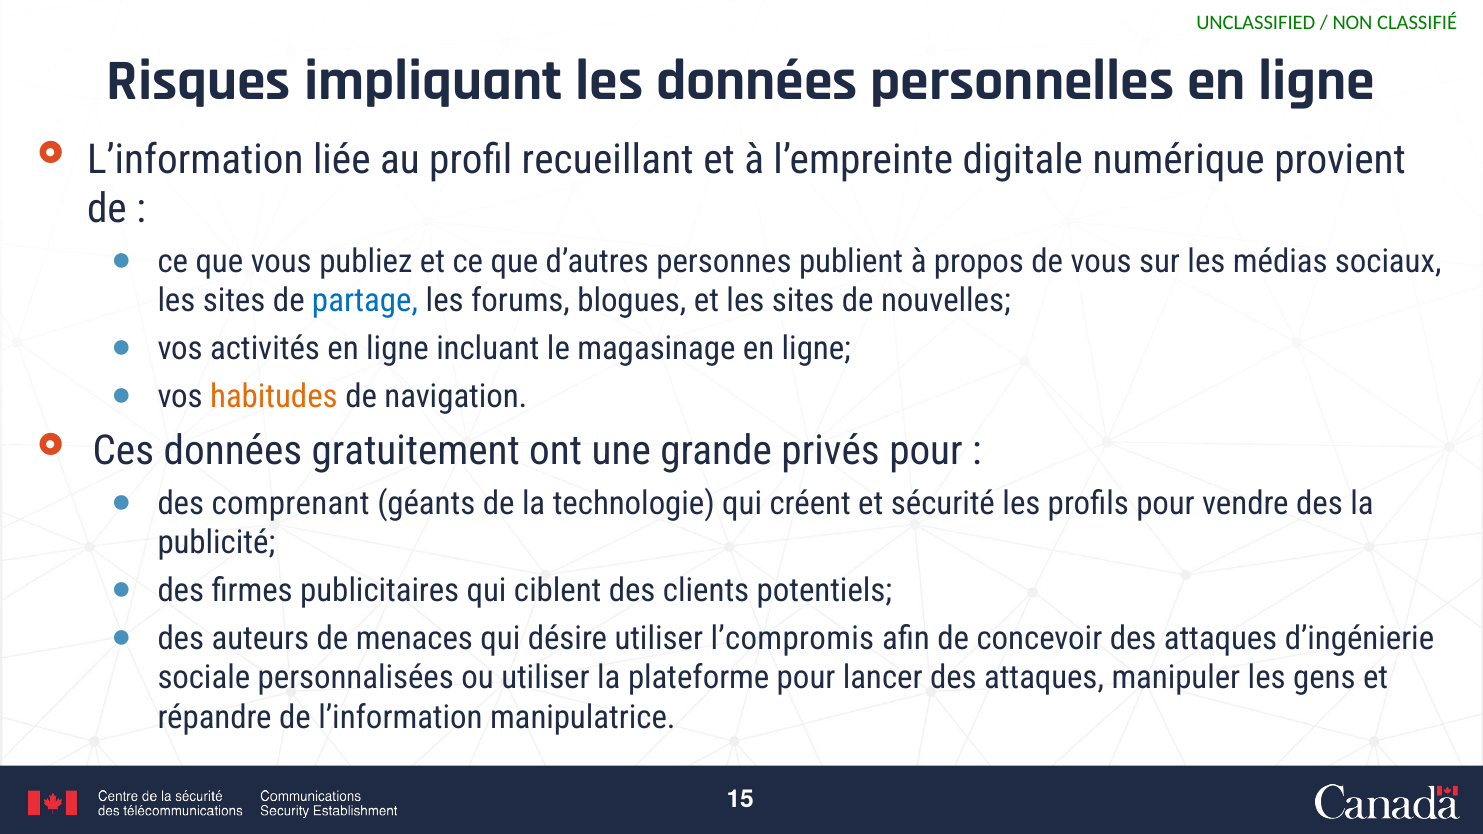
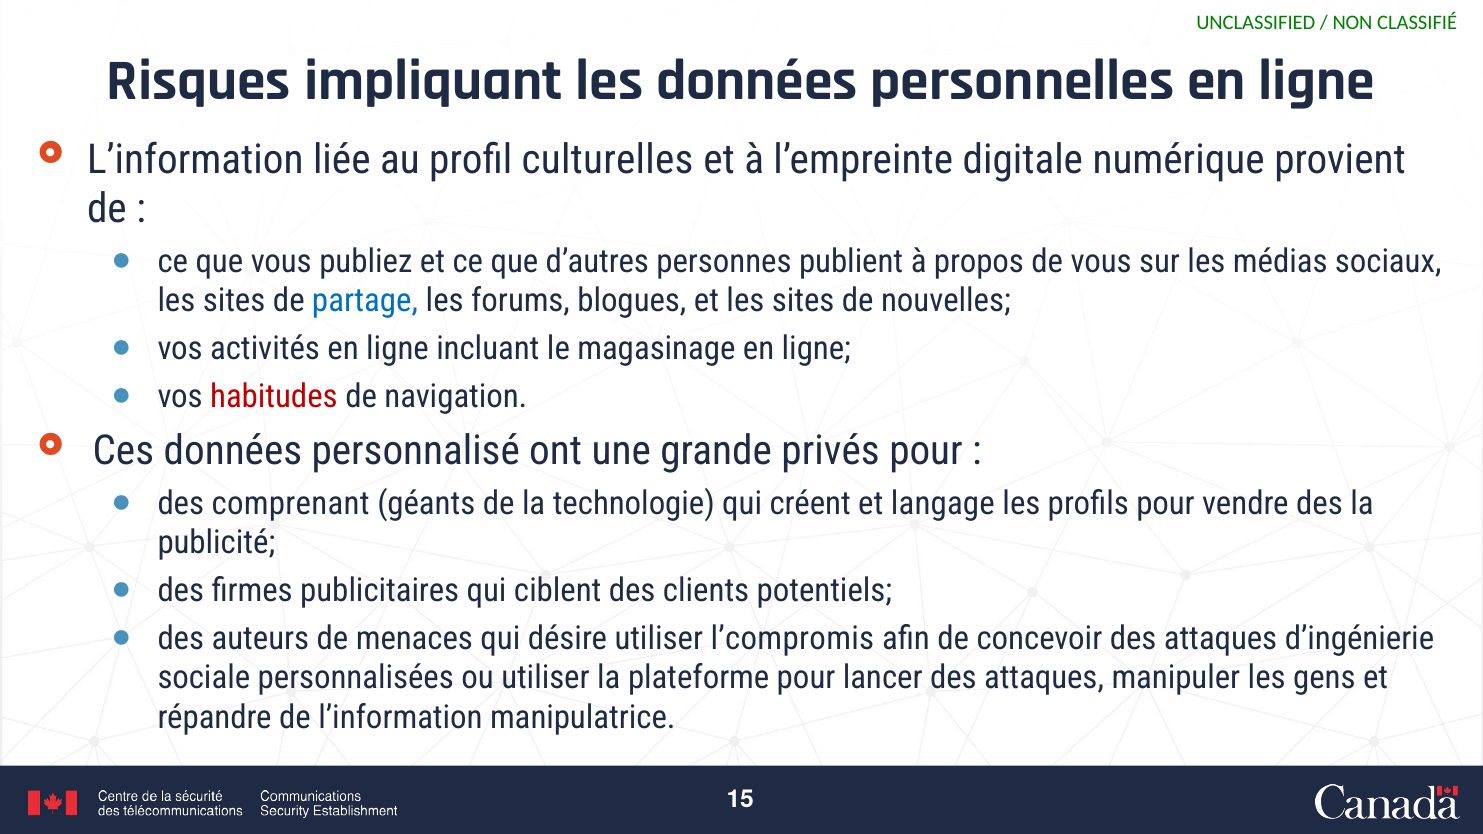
recueillant: recueillant -> culturelles (608, 160)
habitudes colour: orange -> red (274, 396)
gratuitement: gratuitement -> personnalisé (416, 451)
sécurité: sécurité -> langage (943, 503)
